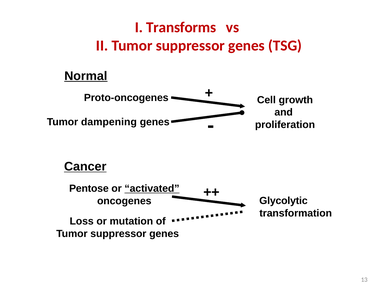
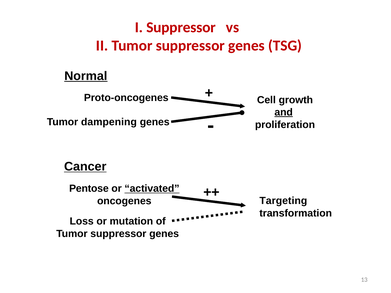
I Transforms: Transforms -> Suppressor (181, 27)
and underline: none -> present (284, 112)
Glycolytic: Glycolytic -> Targeting (283, 201)
